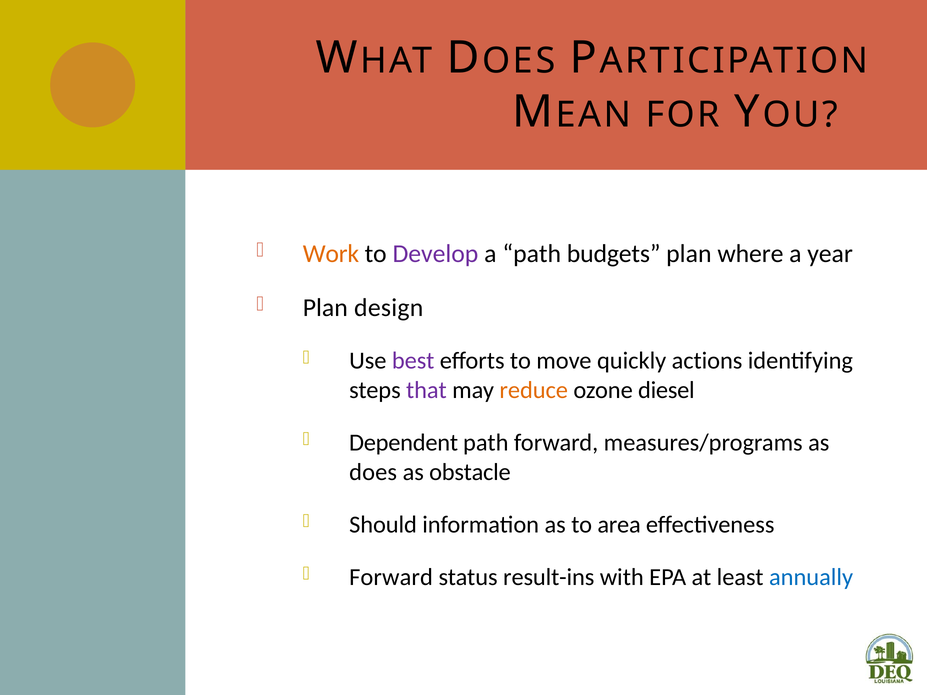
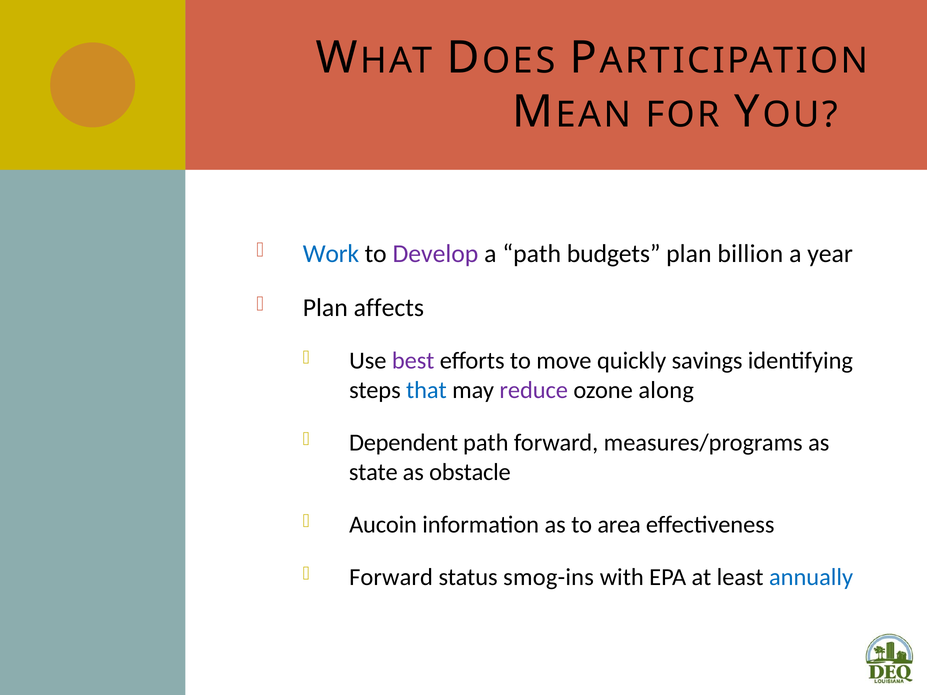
Work colour: orange -> blue (331, 254)
where: where -> billion (750, 254)
design: design -> affects (389, 308)
actions: actions -> savings (707, 361)
that colour: purple -> blue (426, 390)
reduce colour: orange -> purple (534, 390)
diesel: diesel -> along (666, 390)
does: does -> state (373, 472)
Should: Should -> Aucoin (383, 525)
result-ins: result-ins -> smog-ins (549, 577)
